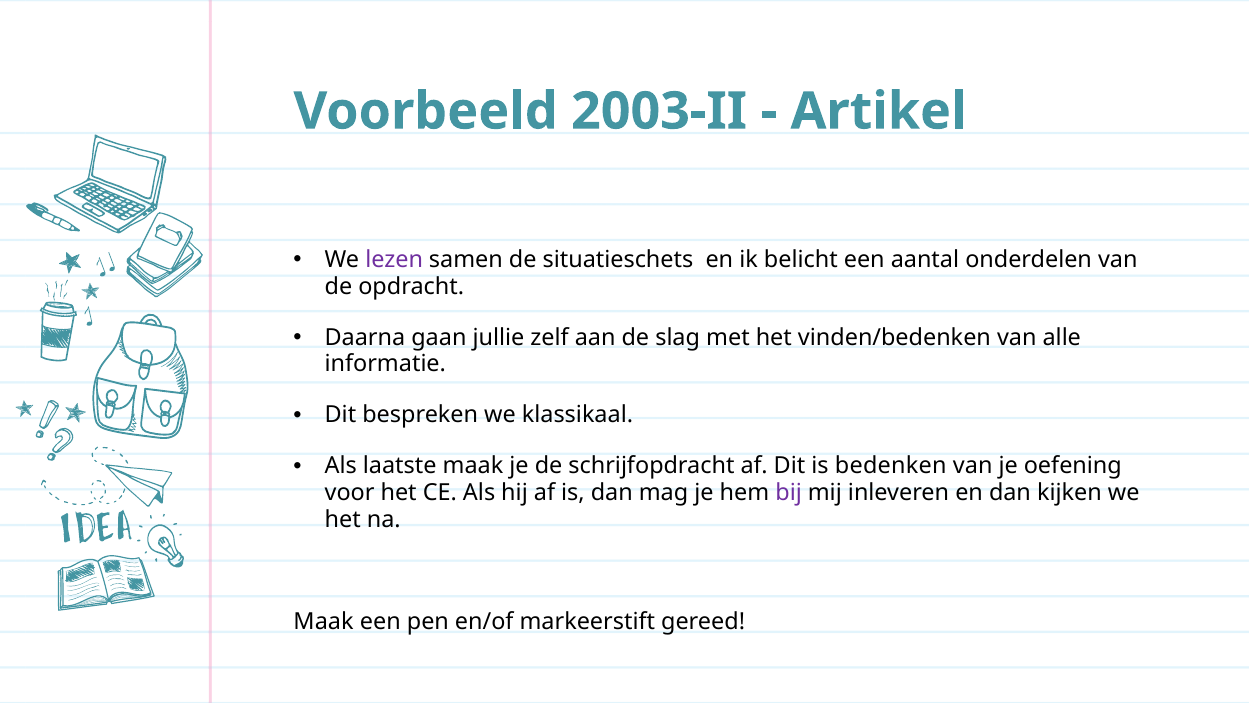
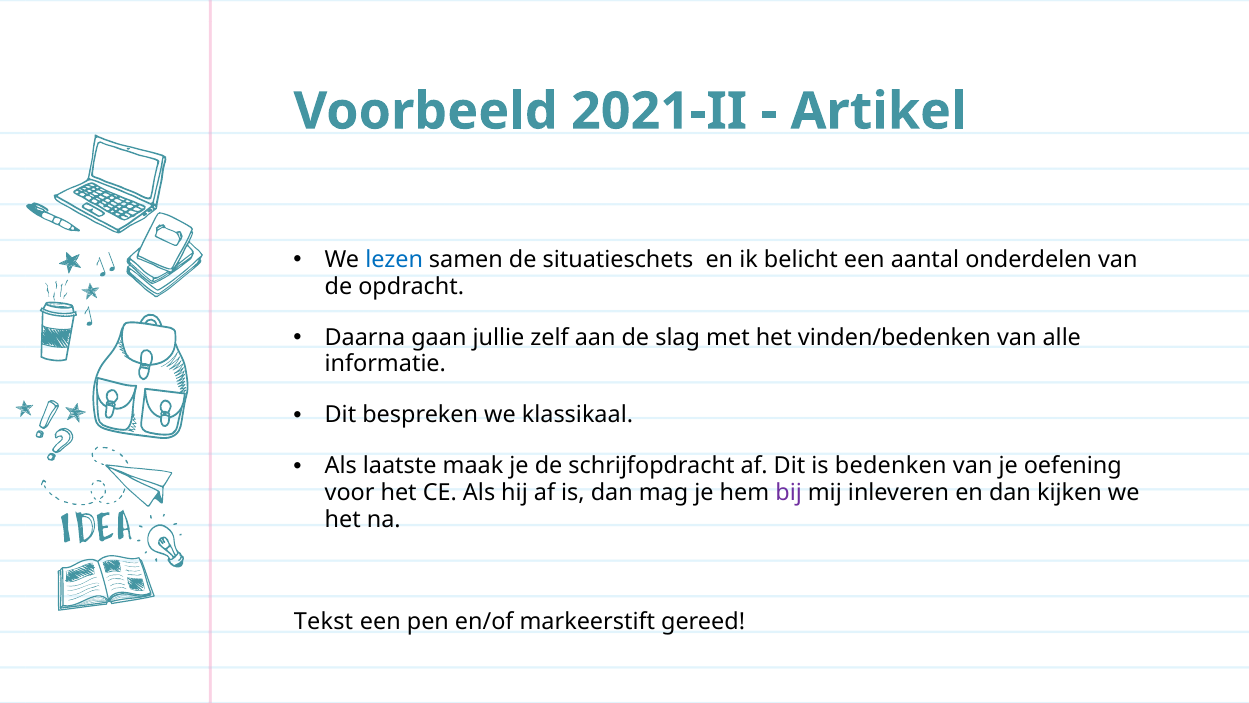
2003-II: 2003-II -> 2021-II (659, 111)
lezen colour: purple -> blue (394, 260)
Maak: Maak -> Tekst (323, 621)
